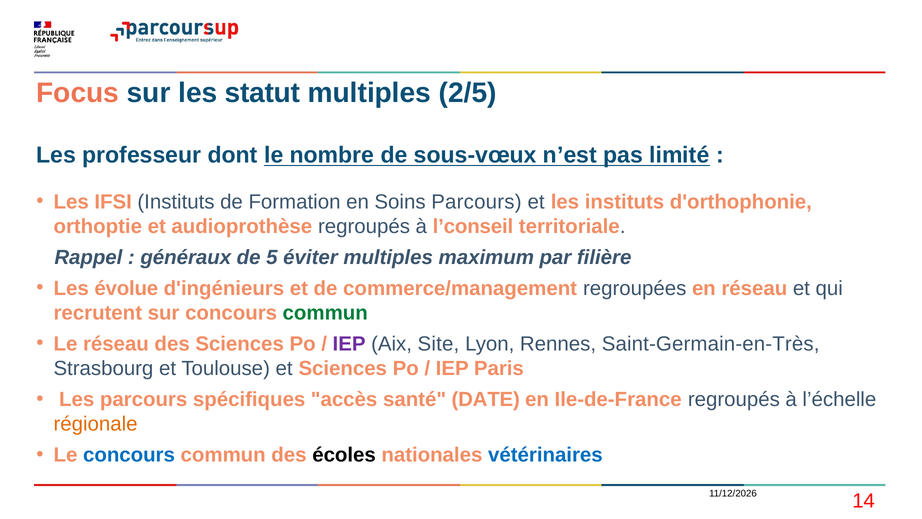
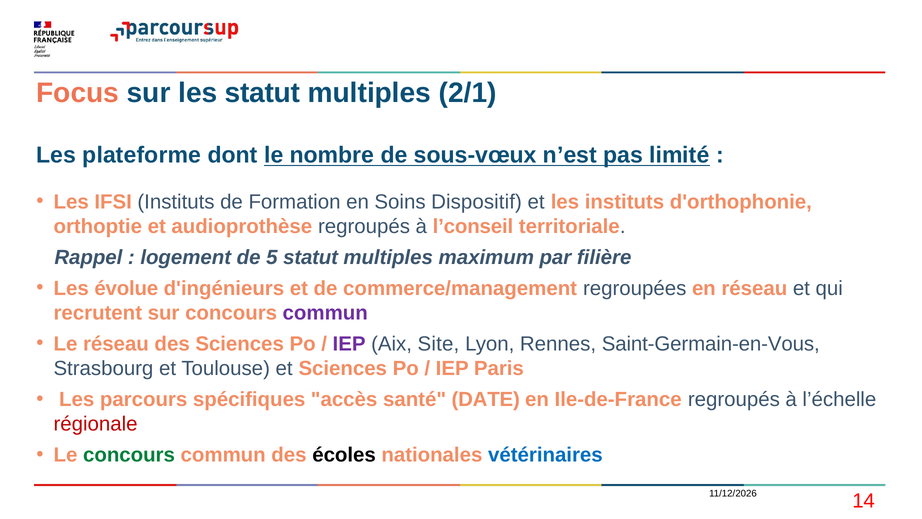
2/5: 2/5 -> 2/1 (468, 93)
professeur: professeur -> plateforme (142, 155)
Soins Parcours: Parcours -> Dispositif (477, 202)
généraux: généraux -> logement (186, 257)
5 éviter: éviter -> statut (311, 257)
commun colour: green -> purple (325, 313)
Saint-Germain-en-Très: Saint-Germain-en-Très -> Saint-Germain-en-Vous (711, 344)
régionale colour: orange -> red (96, 424)
concours colour: blue -> green (129, 455)
